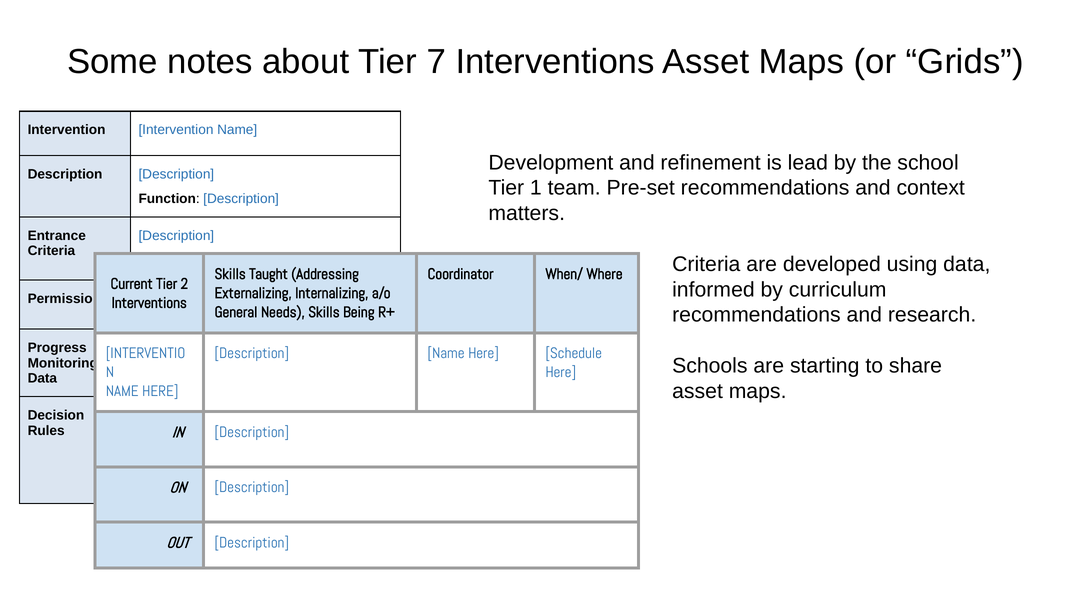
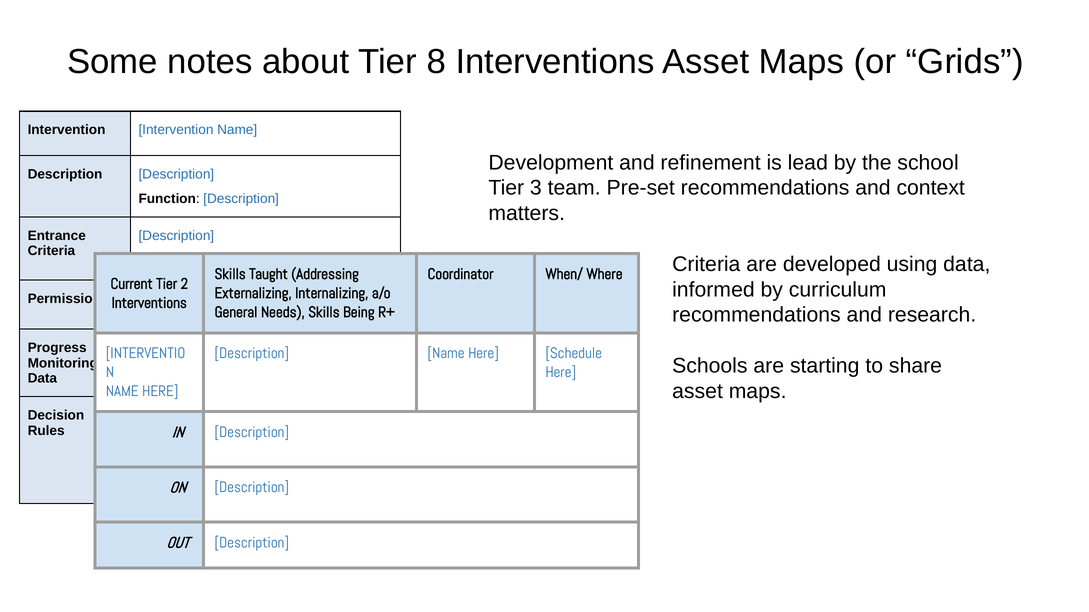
7: 7 -> 8 (436, 62)
1: 1 -> 3 (536, 188)
